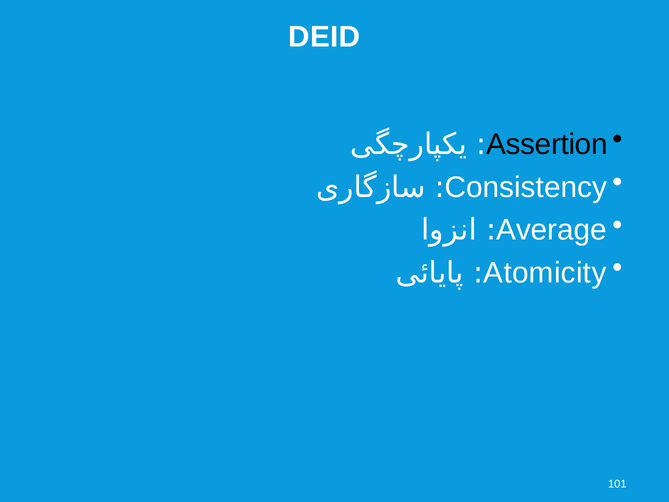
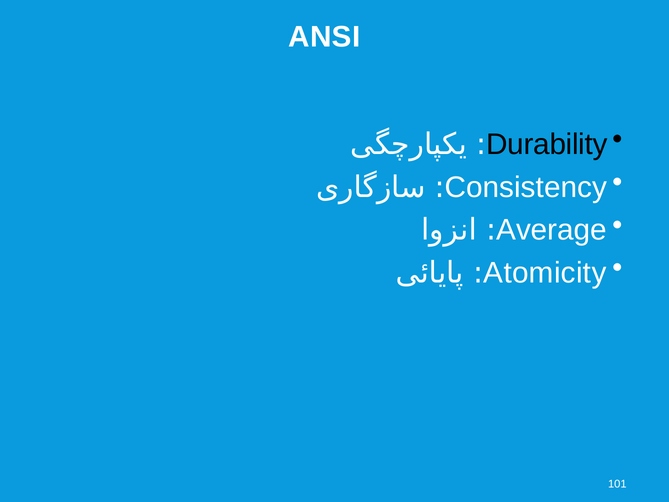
DEID: DEID -> ANSI (324, 37)
Assertion: Assertion -> Durability (547, 144)
